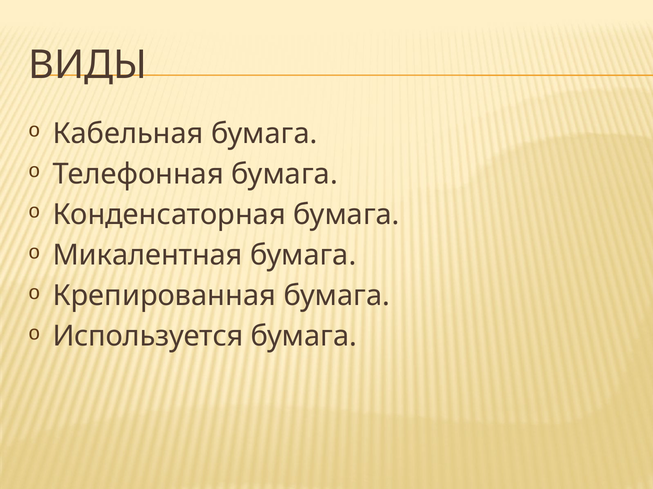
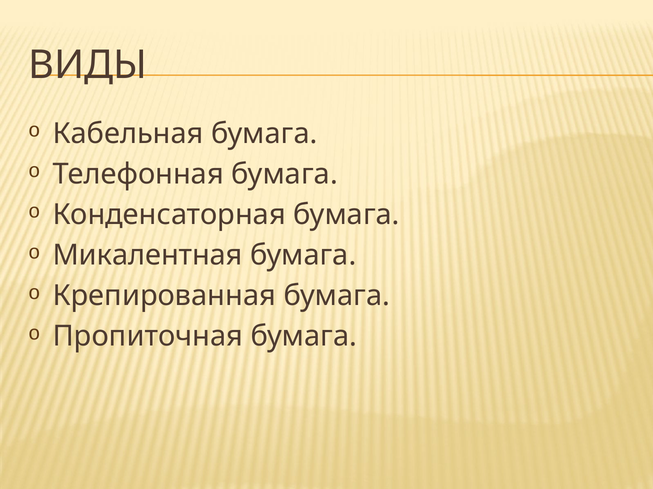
Используется: Используется -> Пропиточная (148, 337)
